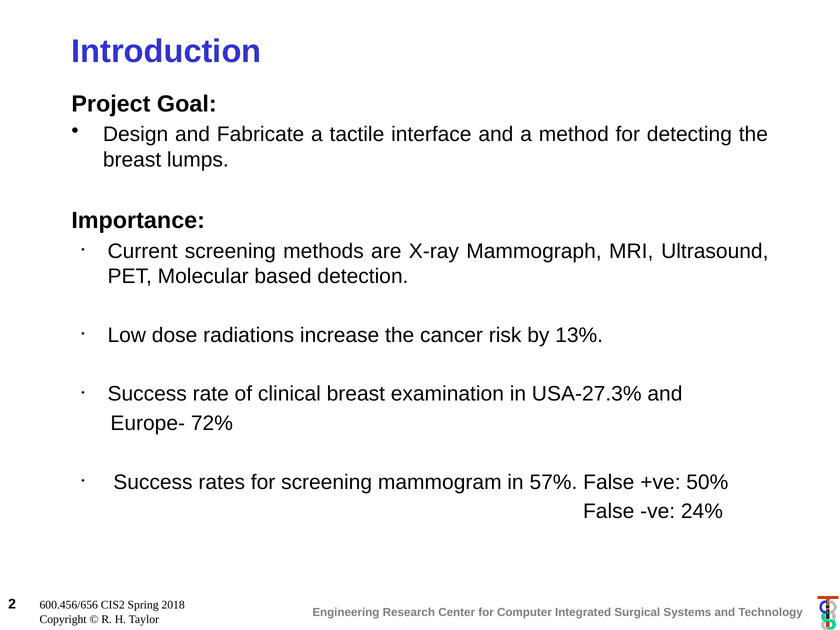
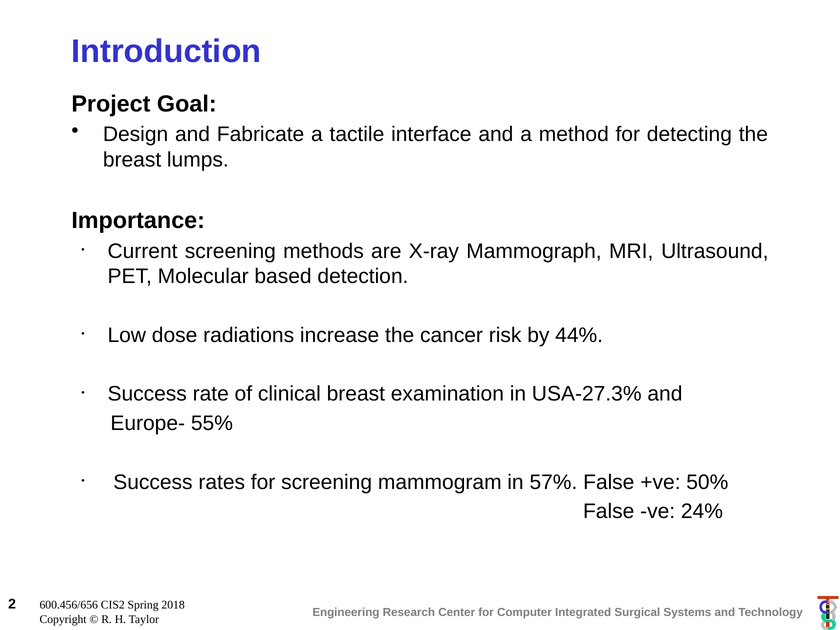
13%: 13% -> 44% (579, 335)
72%: 72% -> 55% (212, 423)
